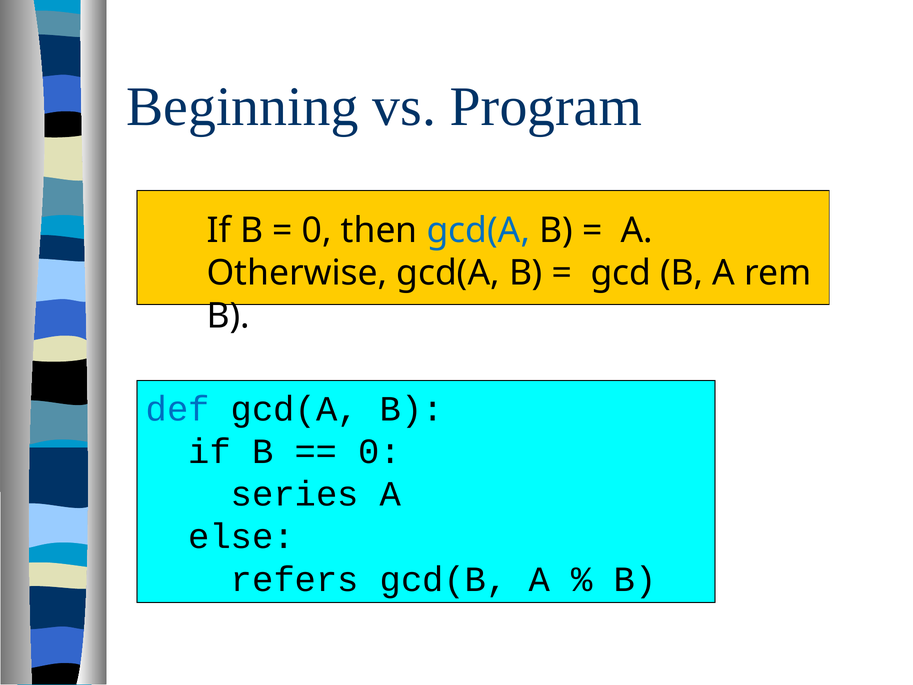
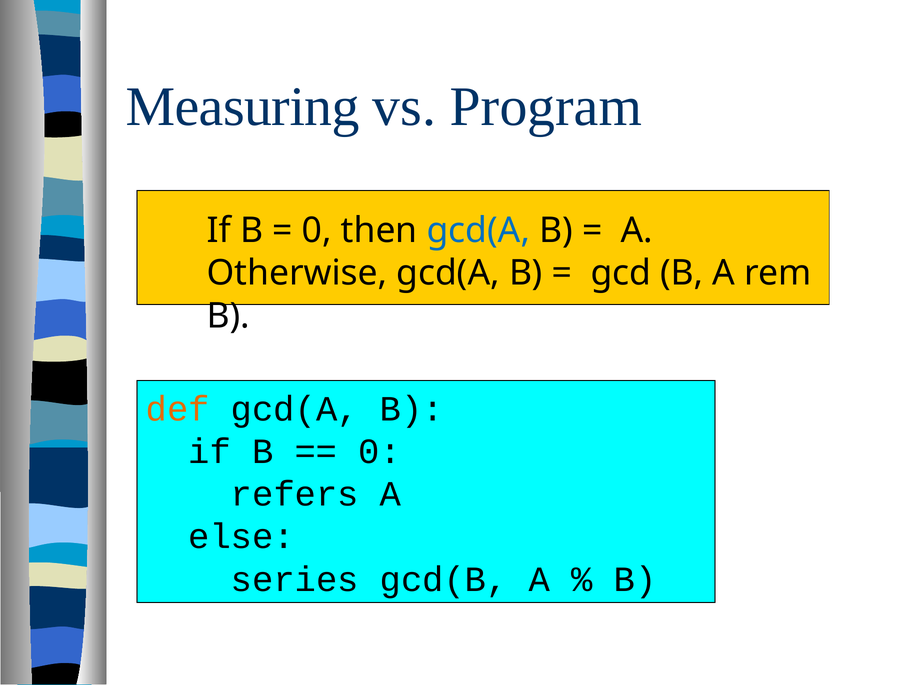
Beginning: Beginning -> Measuring (243, 107)
def colour: blue -> orange (178, 409)
series: series -> refers (295, 494)
refers: refers -> series (295, 579)
